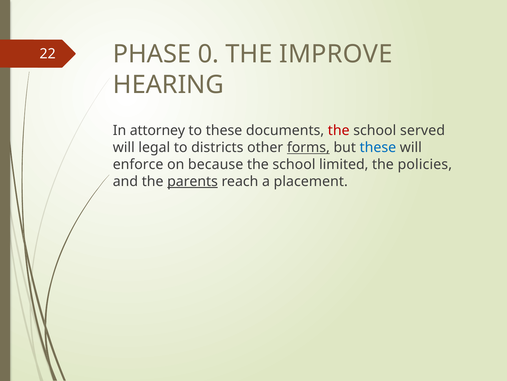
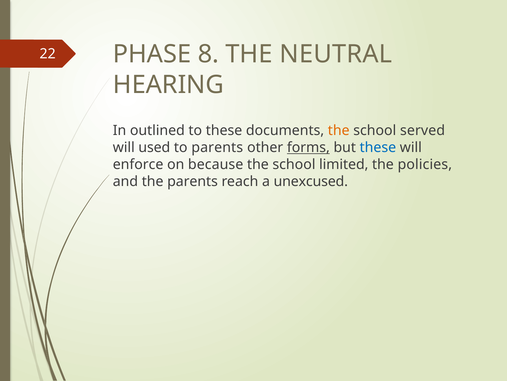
0: 0 -> 8 (208, 54)
IMPROVE: IMPROVE -> NEUTRAL (336, 54)
attorney: attorney -> outlined (157, 130)
the colour: red -> orange (339, 130)
legal: legal -> used (154, 147)
to districts: districts -> parents (217, 147)
parents underline: present -> none (193, 181)
placement: placement -> unexcused (311, 181)
